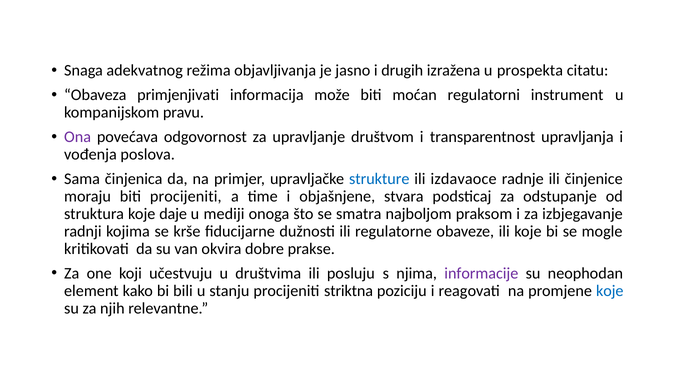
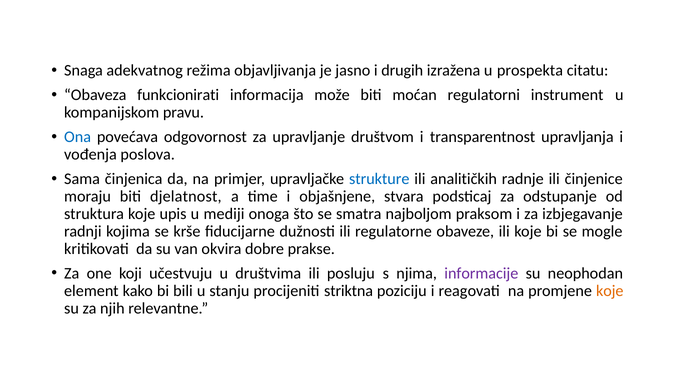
primjenjivati: primjenjivati -> funkcionirati (178, 95)
Ona colour: purple -> blue (78, 137)
izdavaoce: izdavaoce -> analitičkih (464, 179)
biti procijeniti: procijeniti -> djelatnost (186, 196)
daje: daje -> upis (173, 214)
koje colour: blue -> orange (610, 291)
